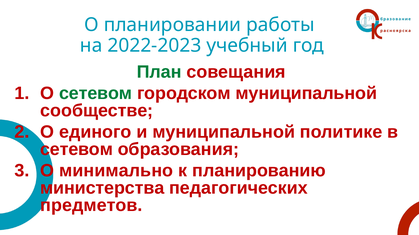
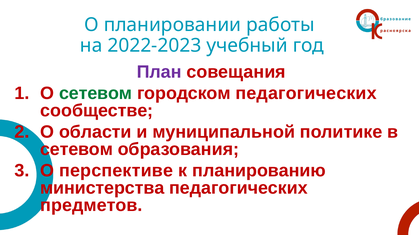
План colour: green -> purple (159, 72)
городском муниципальной: муниципальной -> педагогических (306, 94)
единого: единого -> области (95, 132)
минимально: минимально -> перспективе (116, 171)
